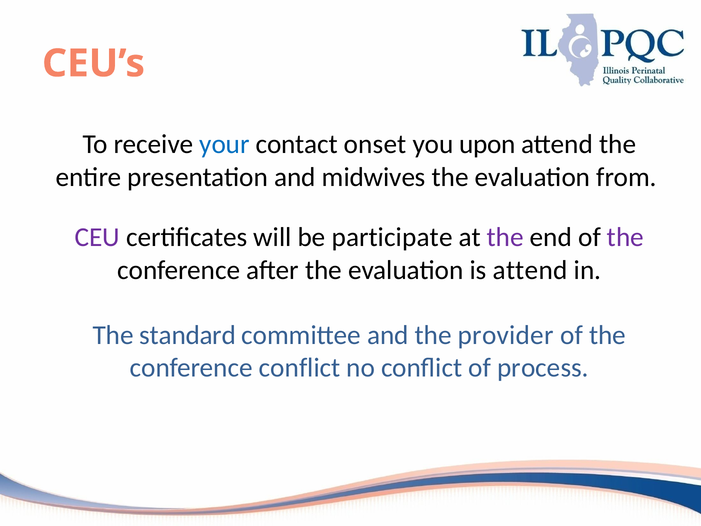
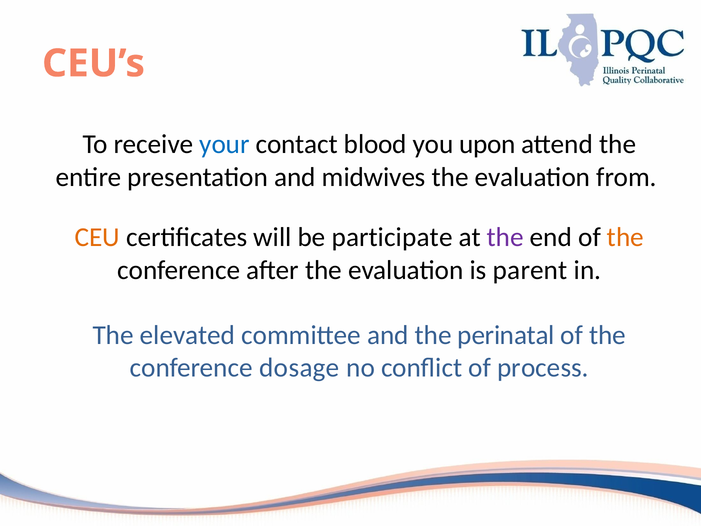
onset: onset -> blood (375, 144)
CEU colour: purple -> orange (97, 237)
the colour: purple -> orange (625, 237)
is attend: attend -> parent (530, 270)
standard: standard -> elevated (188, 335)
provider: provider -> perinatal (506, 335)
conference conflict: conflict -> dosage (299, 368)
